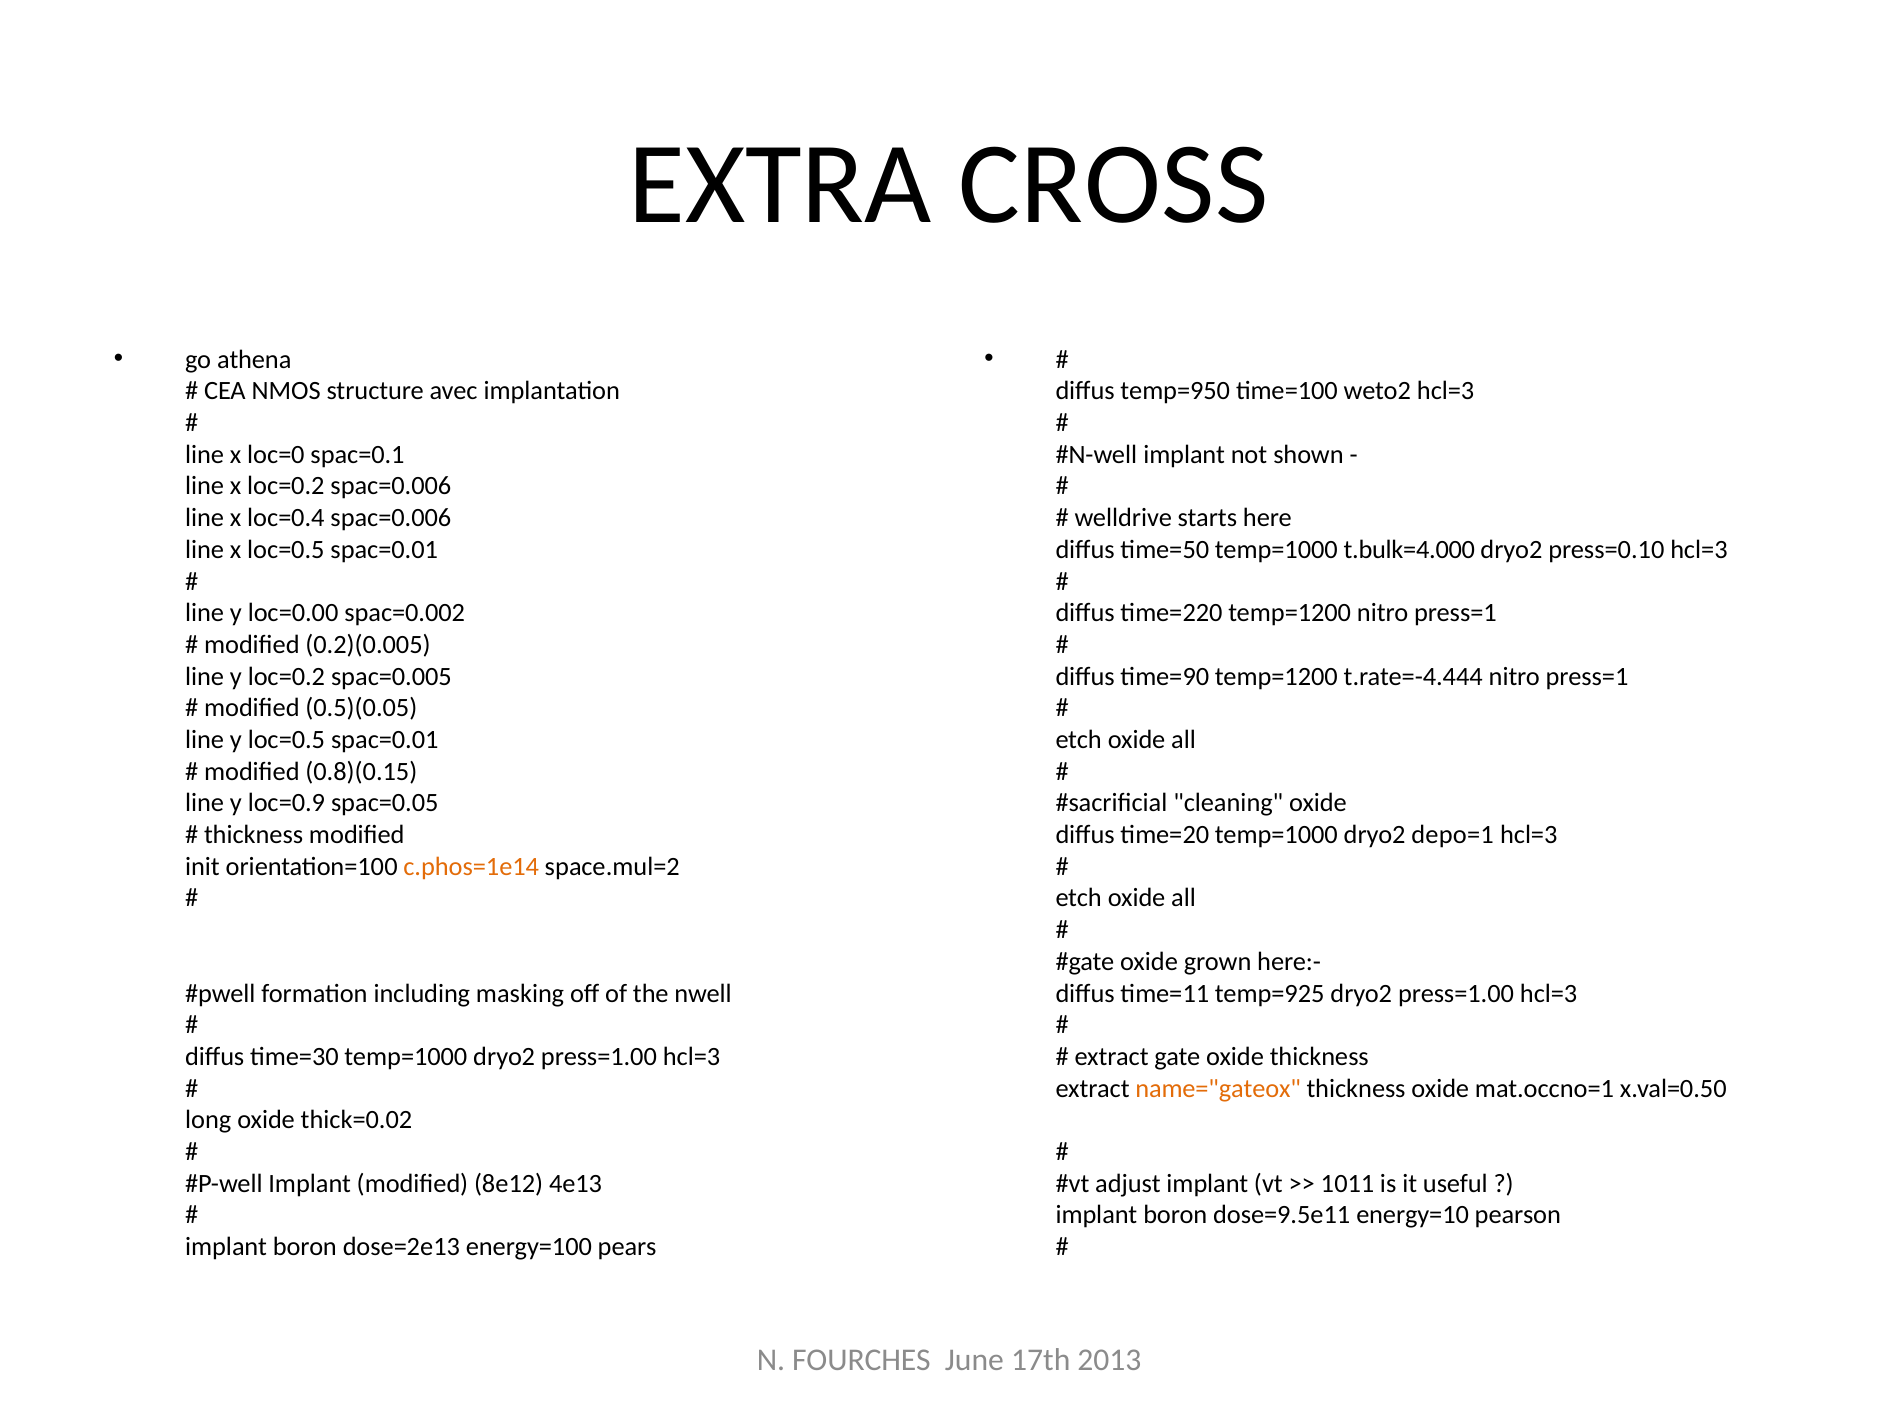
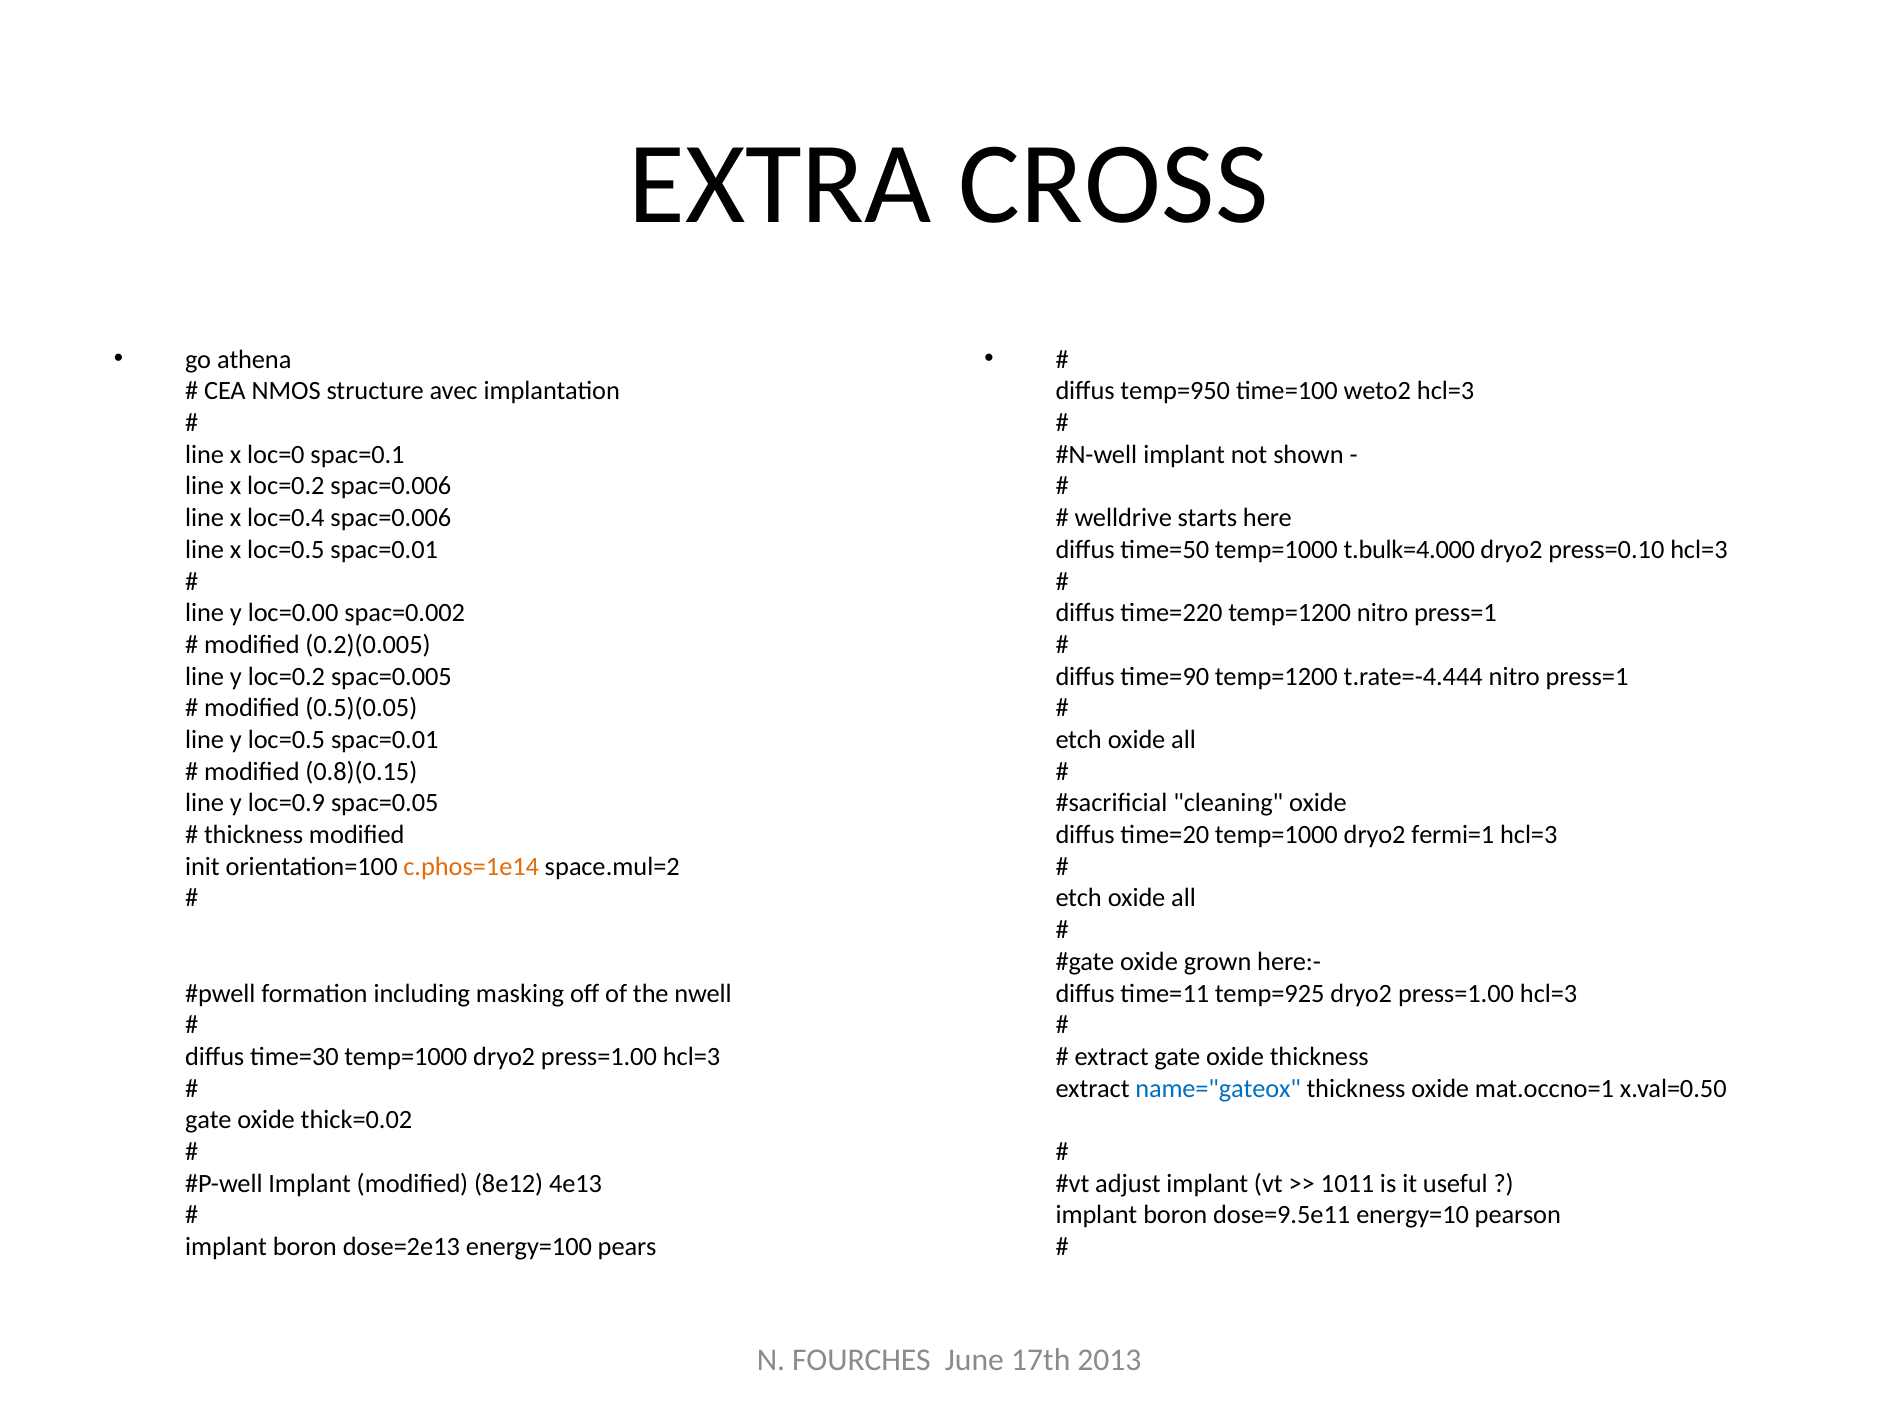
depo=1: depo=1 -> fermi=1 (1453, 835)
name="gateox colour: orange -> blue (1218, 1089)
long: long -> gate (208, 1120)
